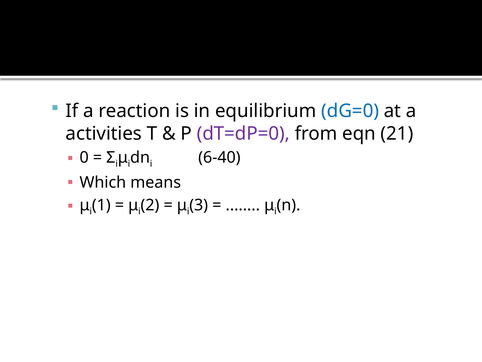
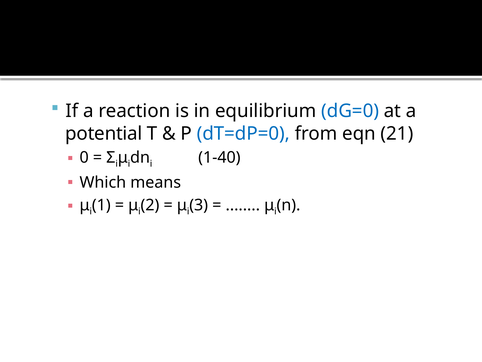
activities: activities -> potential (104, 133)
dT=dP=0 colour: purple -> blue (243, 133)
6-40: 6-40 -> 1-40 (219, 157)
